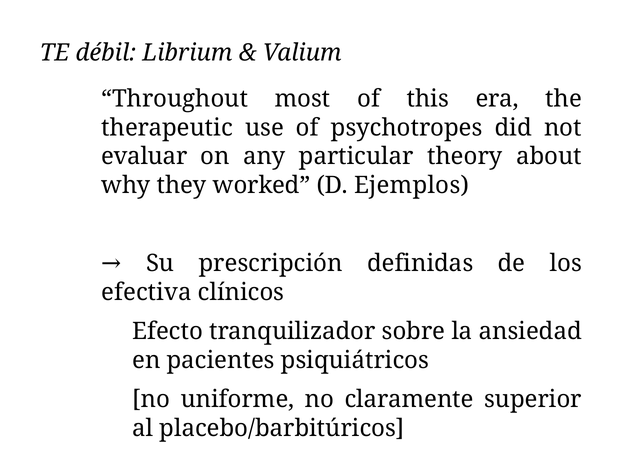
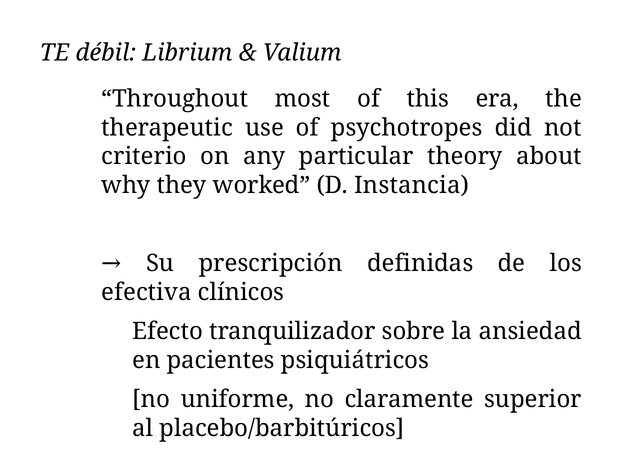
evaluar: evaluar -> criterio (144, 156)
Ejemplos: Ejemplos -> Instancia (412, 185)
